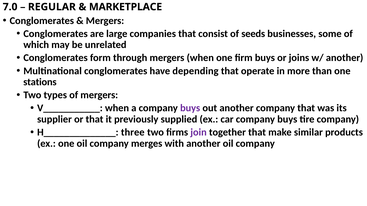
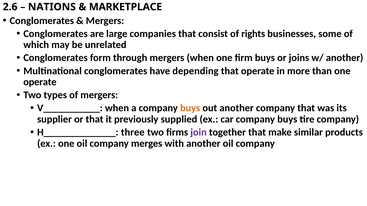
7.0: 7.0 -> 2.6 (10, 7)
REGULAR: REGULAR -> NATIONS (52, 7)
seeds: seeds -> rights (253, 34)
stations: stations -> operate (40, 82)
buys colour: purple -> orange (190, 108)
